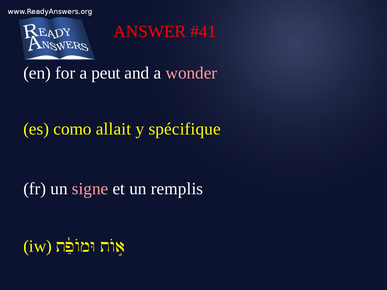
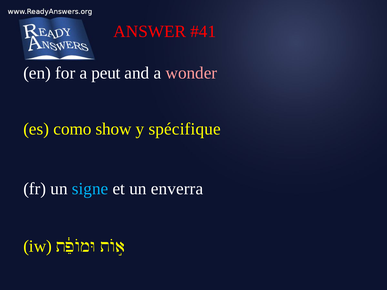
allait: allait -> show (114, 129)
signe colour: pink -> light blue (90, 189)
remplis: remplis -> enverra (177, 189)
